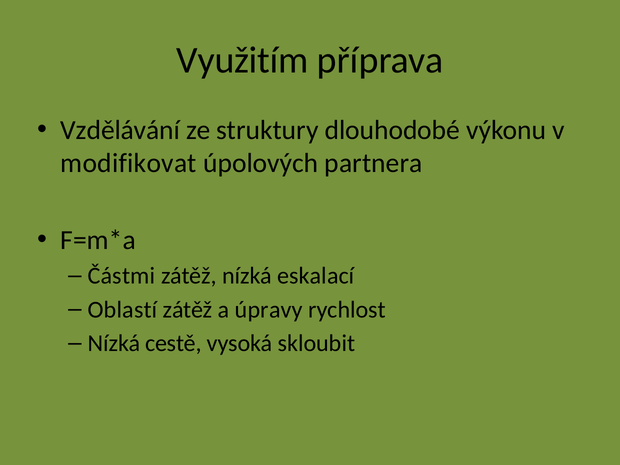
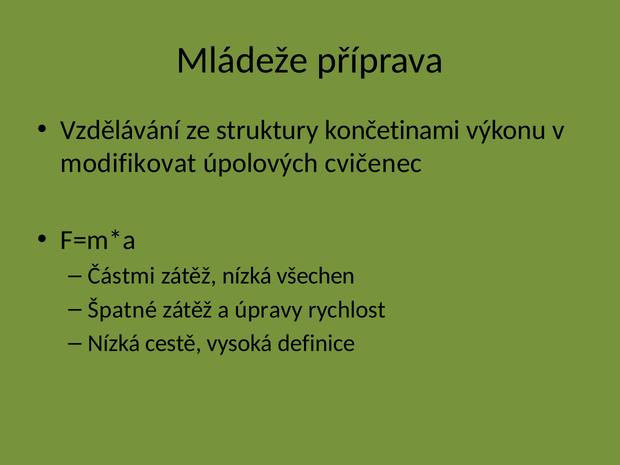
Využitím: Využitím -> Mládeže (242, 60)
dlouhodobé: dlouhodobé -> končetinami (392, 130)
partnera: partnera -> cvičenec (373, 163)
eskalací: eskalací -> všechen (316, 276)
Oblastí: Oblastí -> Špatné (122, 310)
skloubit: skloubit -> definice (316, 343)
